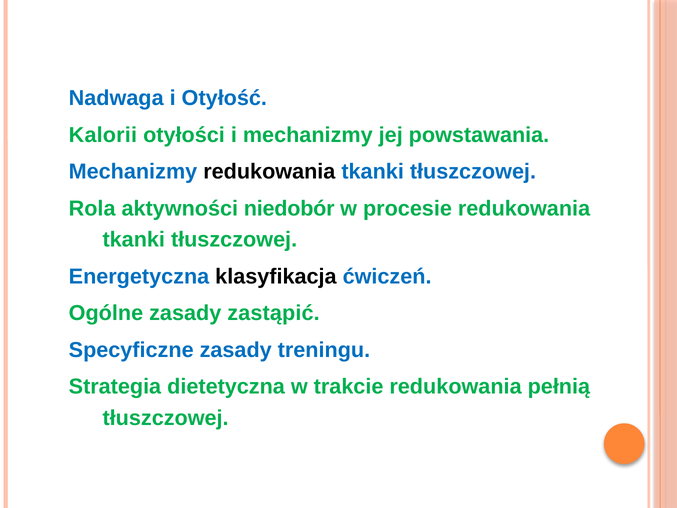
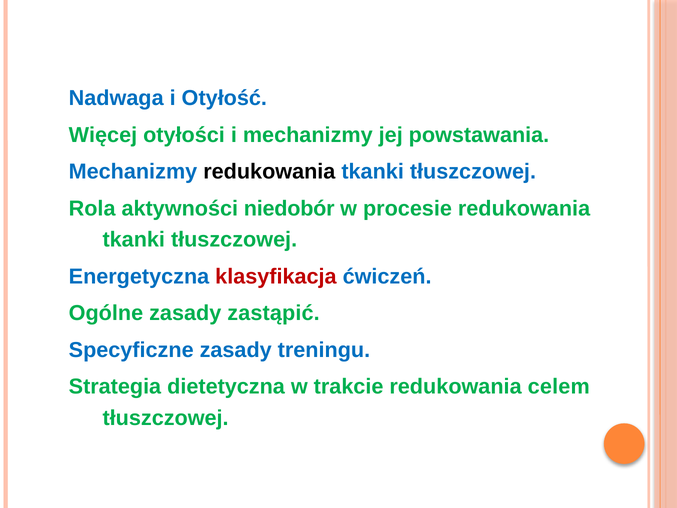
Kalorii: Kalorii -> Więcej (103, 135)
klasyfikacja colour: black -> red (276, 276)
pełnią: pełnią -> celem (559, 387)
